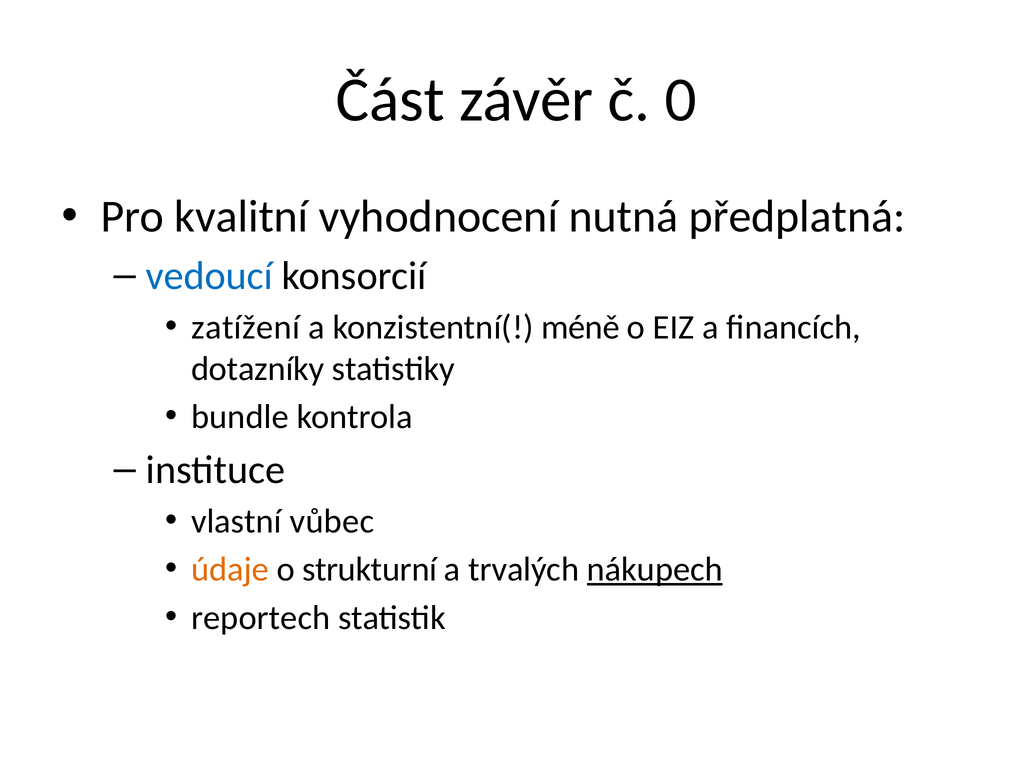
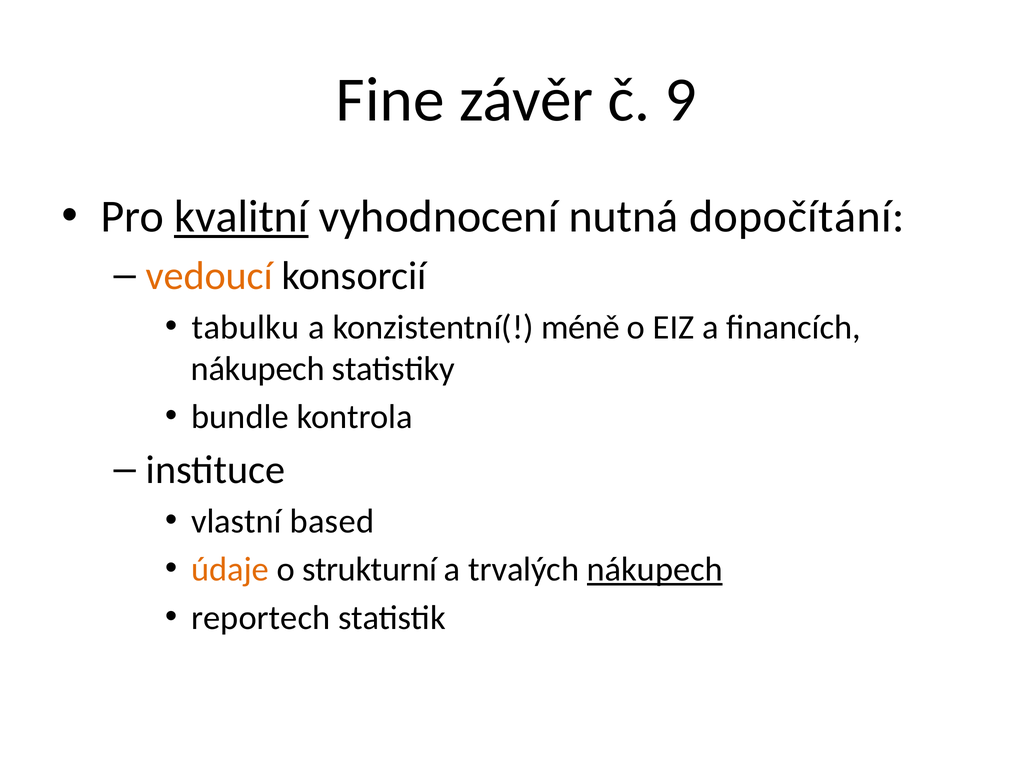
Část: Část -> Fine (390, 100)
0: 0 -> 9 (680, 100)
kvalitní underline: none -> present (241, 217)
předplatná: předplatná -> dopočítání (797, 217)
vedoucí colour: blue -> orange (209, 276)
zatížení: zatížení -> tabulku (246, 327)
dotazníky: dotazníky -> nákupech (258, 369)
vůbec: vůbec -> based (332, 521)
